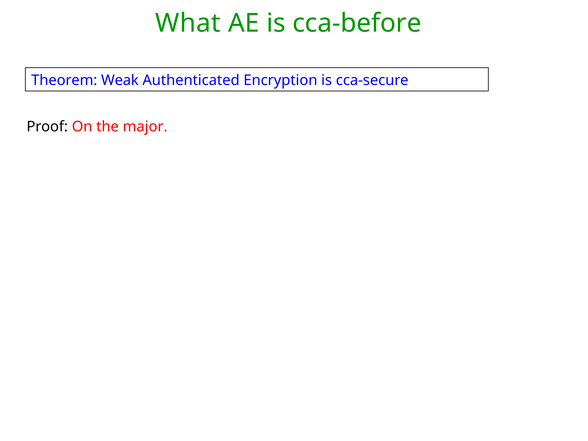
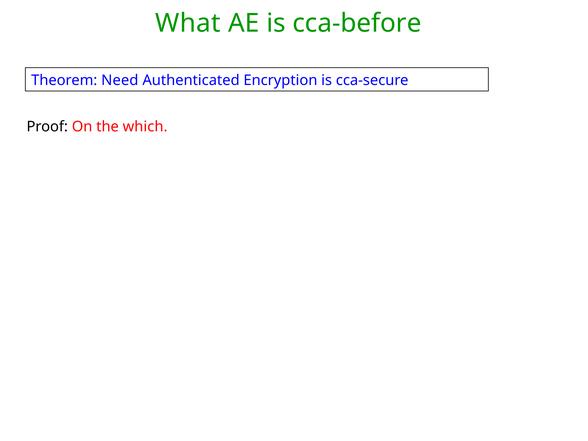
Weak: Weak -> Need (120, 80)
major: major -> which (145, 127)
